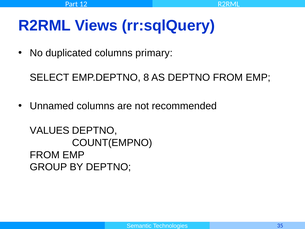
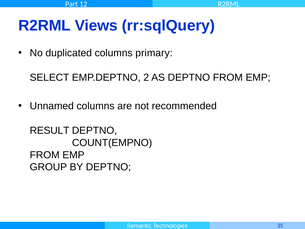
8: 8 -> 2 (146, 77)
VALUES: VALUES -> RESULT (50, 130)
